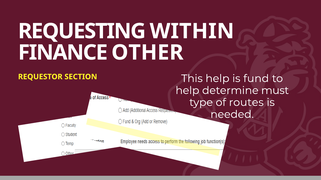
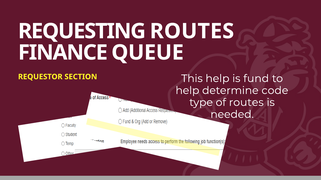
REQUESTING WITHIN: WITHIN -> ROUTES (192, 31)
OTHER: OTHER -> QUEUE (148, 53)
must: must -> code (275, 91)
